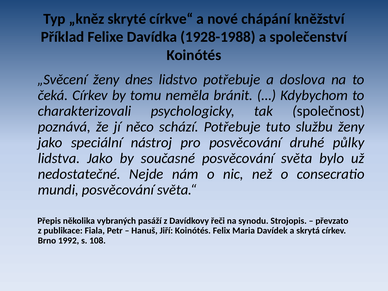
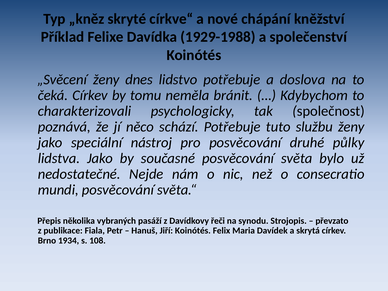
1928-1988: 1928-1988 -> 1929-1988 (218, 37)
1992: 1992 -> 1934 (69, 241)
